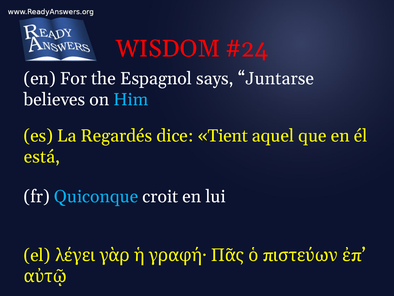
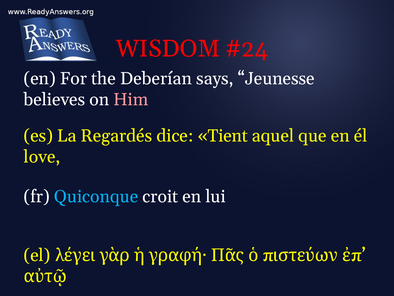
Espagnol: Espagnol -> Deberían (156, 78)
Juntarse: Juntarse -> Jeunesse (276, 78)
Him colour: light blue -> pink (131, 100)
está: está -> love (42, 157)
